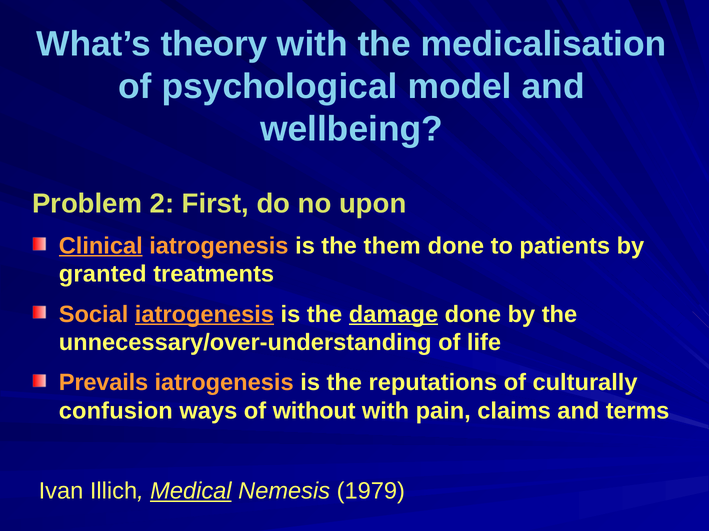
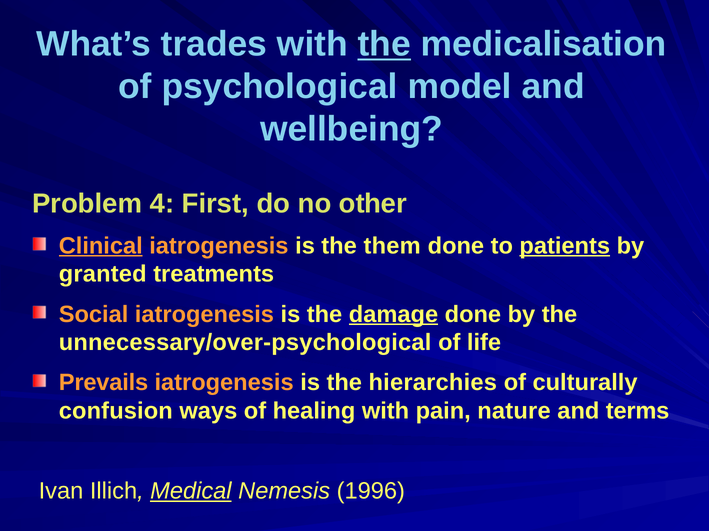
theory: theory -> trades (214, 44)
the underline: none -> present (384, 44)
2: 2 -> 4 (162, 204)
upon: upon -> other (373, 204)
patients underline: none -> present (565, 246)
iatrogenesis underline: present -> none (204, 315)
unnecessary/over-understanding: unnecessary/over-understanding -> unnecessary/over-psychological (245, 343)
reputations: reputations -> hierarchies (433, 383)
without: without -> healing (314, 412)
claims: claims -> nature (514, 412)
1979: 1979 -> 1996 (371, 492)
